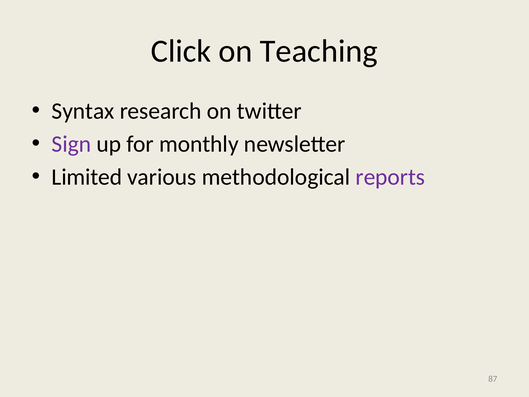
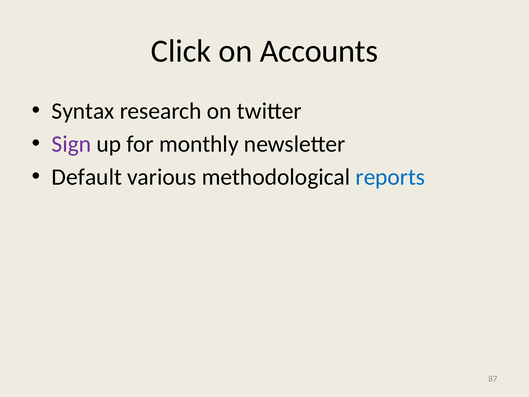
Teaching: Teaching -> Accounts (319, 51)
Limited: Limited -> Default (87, 177)
reports colour: purple -> blue (390, 177)
